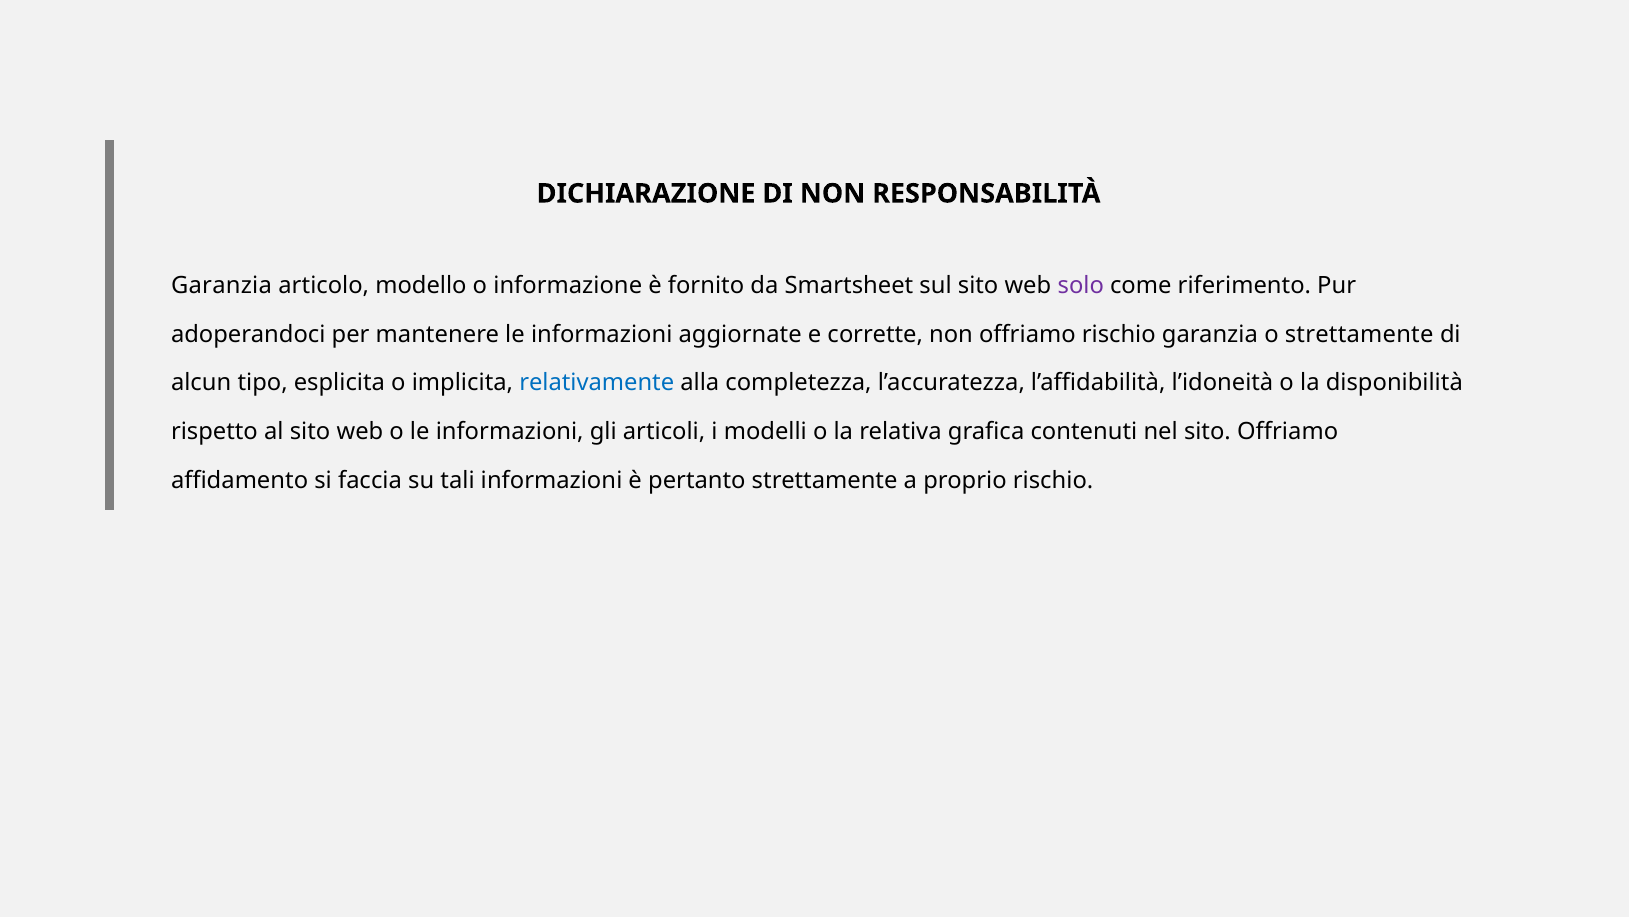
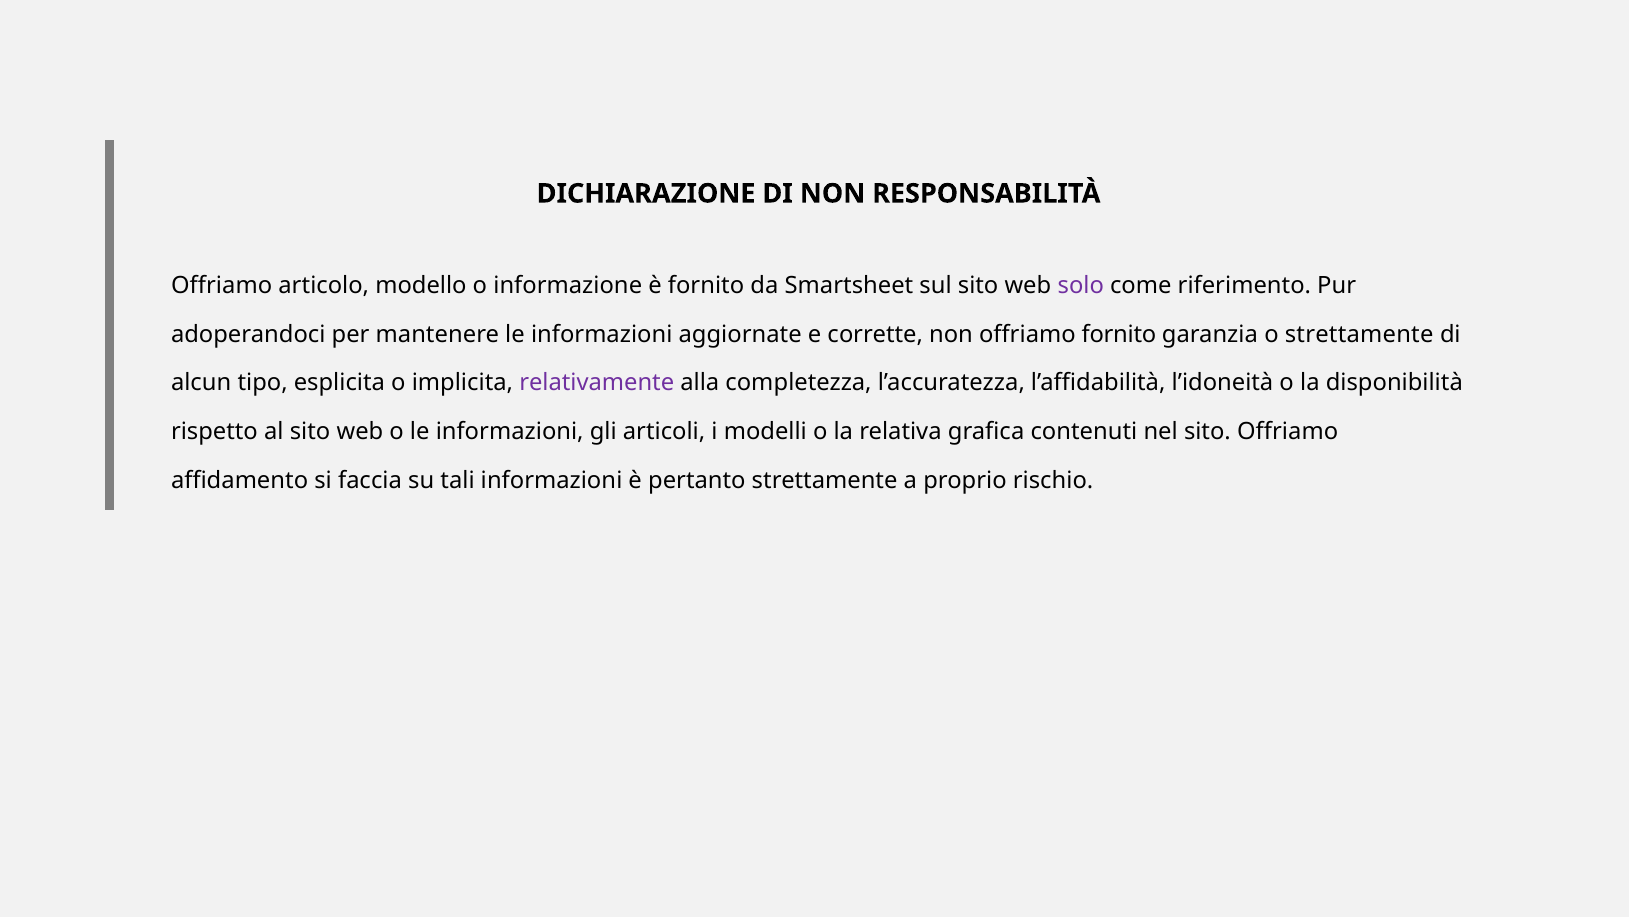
Garanzia: Garanzia -> Offriamo (222, 286)
offriamo rischio: rischio -> fornito (1119, 334)
relativamente colour: blue -> purple (597, 383)
